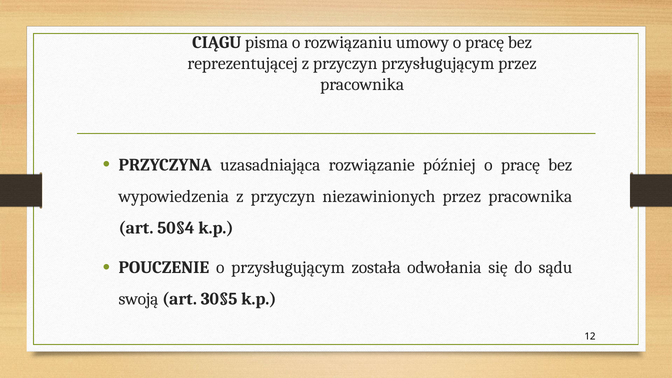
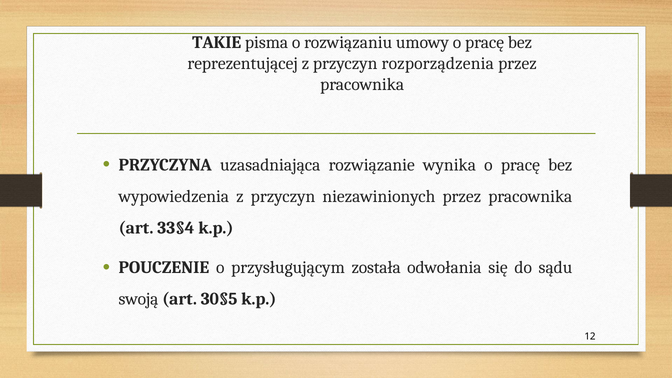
CIĄGU: CIĄGU -> TAKIE (217, 43)
przyczyn przysługującym: przysługującym -> rozporządzenia (438, 64)
później: później -> wynika (449, 165)
50§4: 50§4 -> 33§4 (176, 228)
